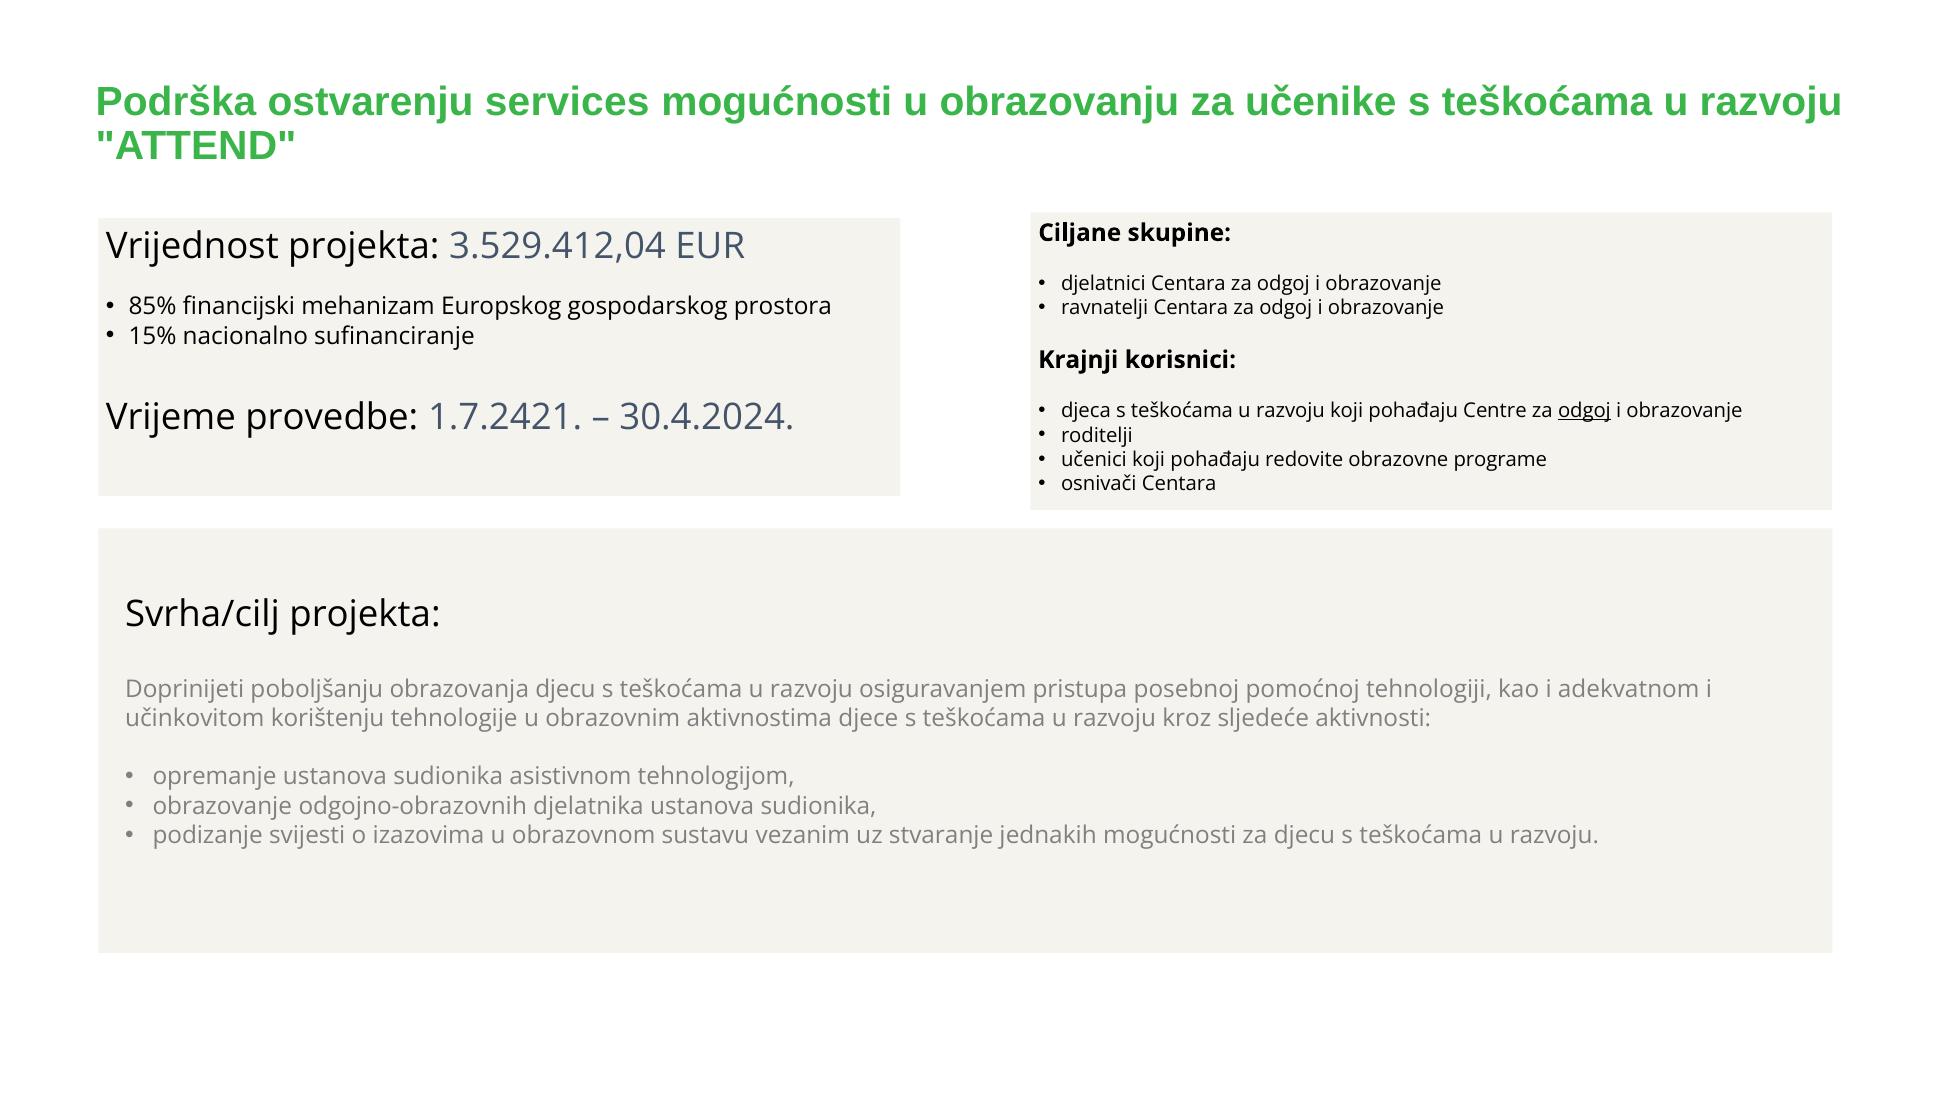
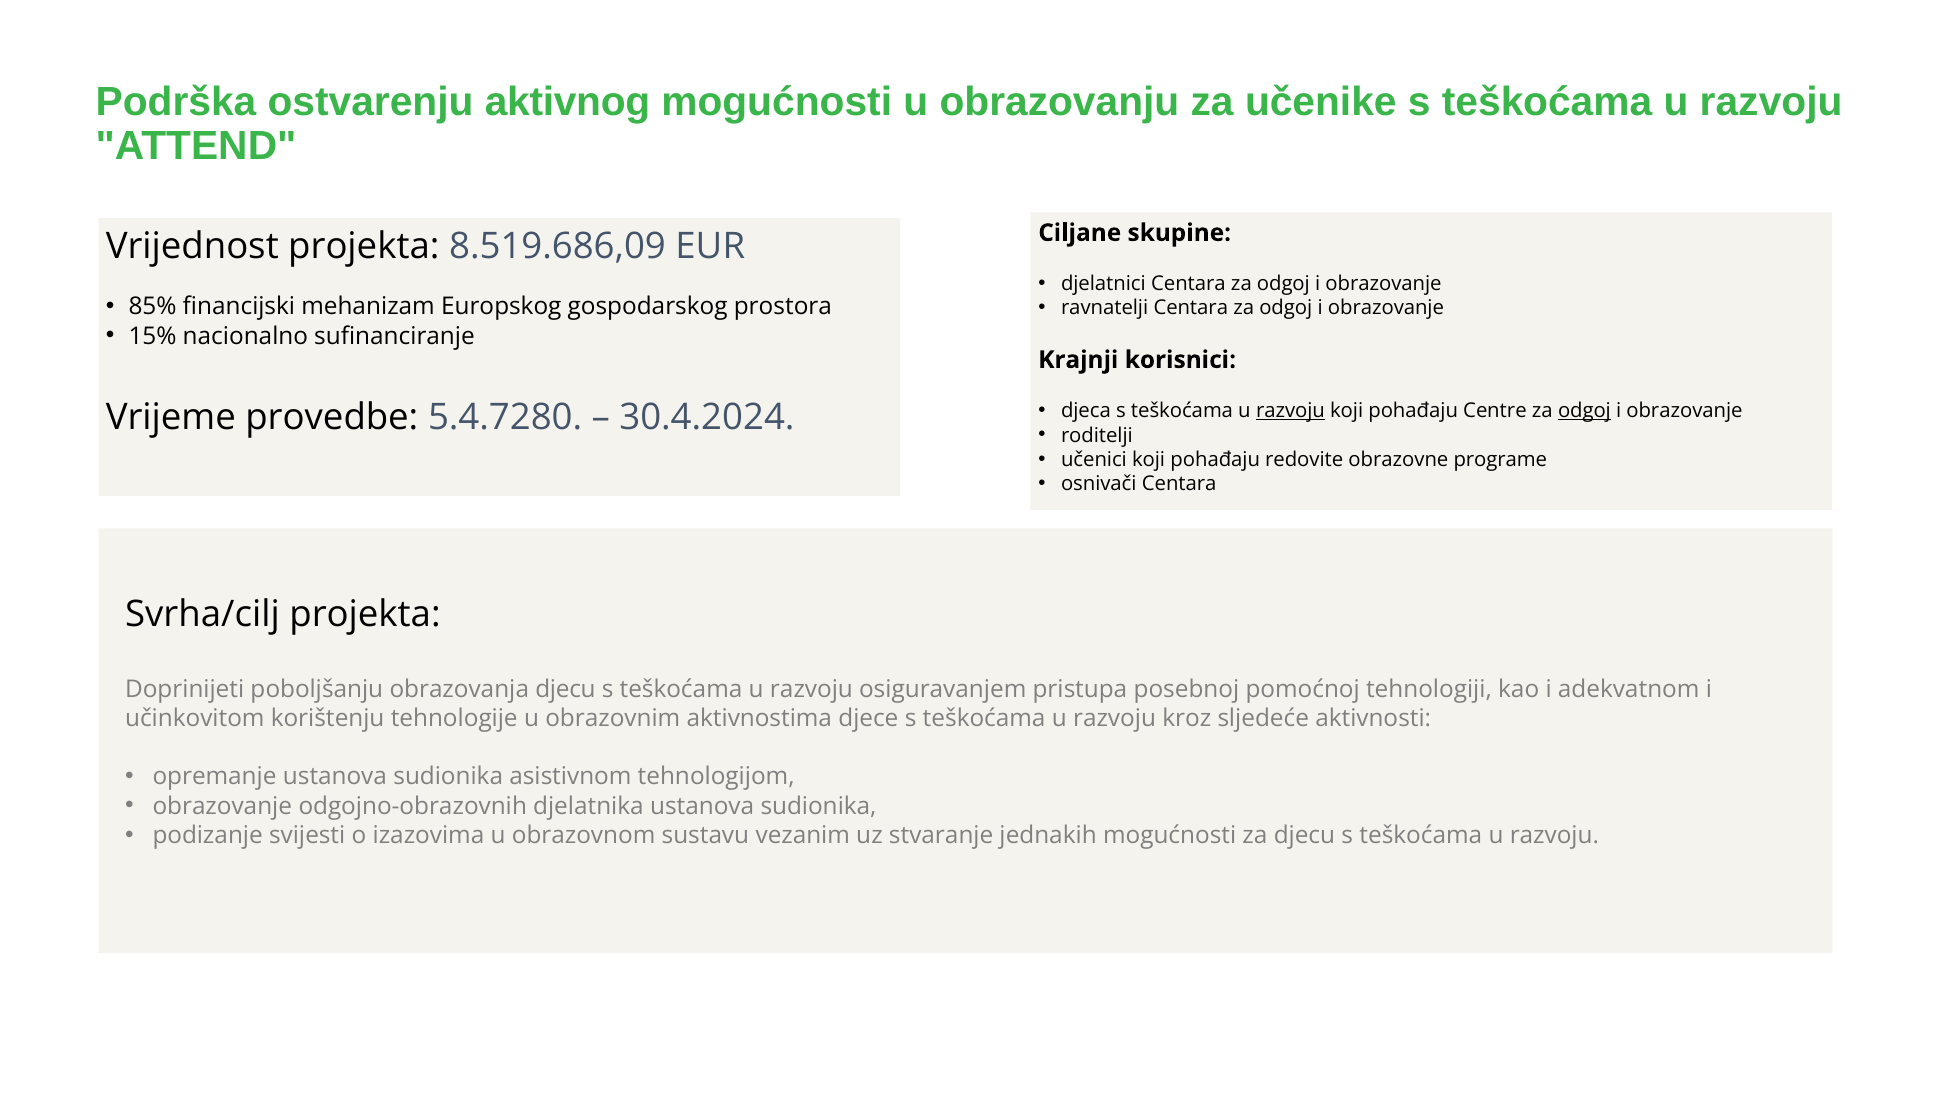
services: services -> aktivnog (567, 102)
3.529.412,04: 3.529.412,04 -> 8.519.686,09 (558, 247)
razvoju underline: none -> present (1290, 411)
1.7.2421: 1.7.2421 -> 5.4.7280 (505, 418)
